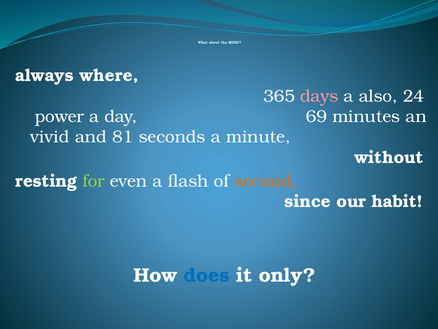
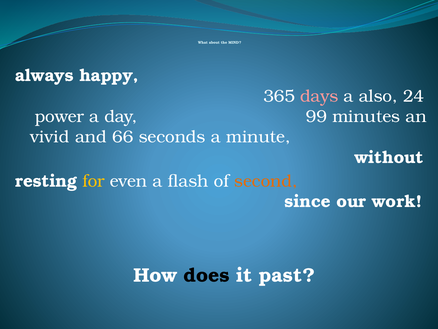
where: where -> happy (109, 76)
69: 69 -> 99 (316, 116)
81: 81 -> 66 (123, 137)
for colour: light green -> yellow (93, 181)
habit: habit -> work (397, 201)
does colour: blue -> black (207, 275)
only: only -> past (287, 275)
